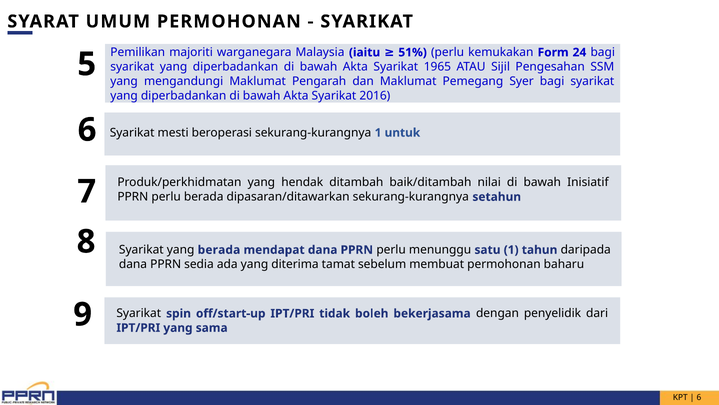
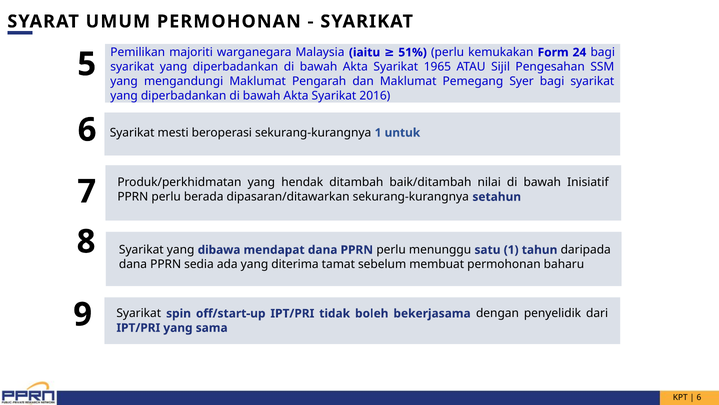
yang berada: berada -> dibawa (219, 250)
